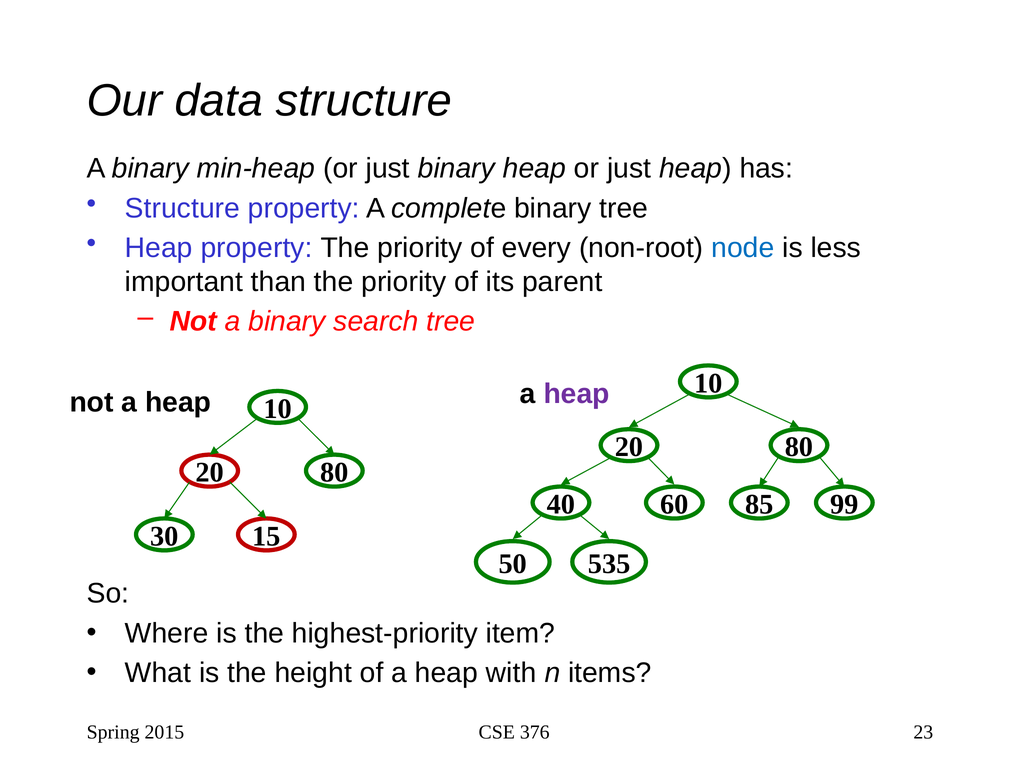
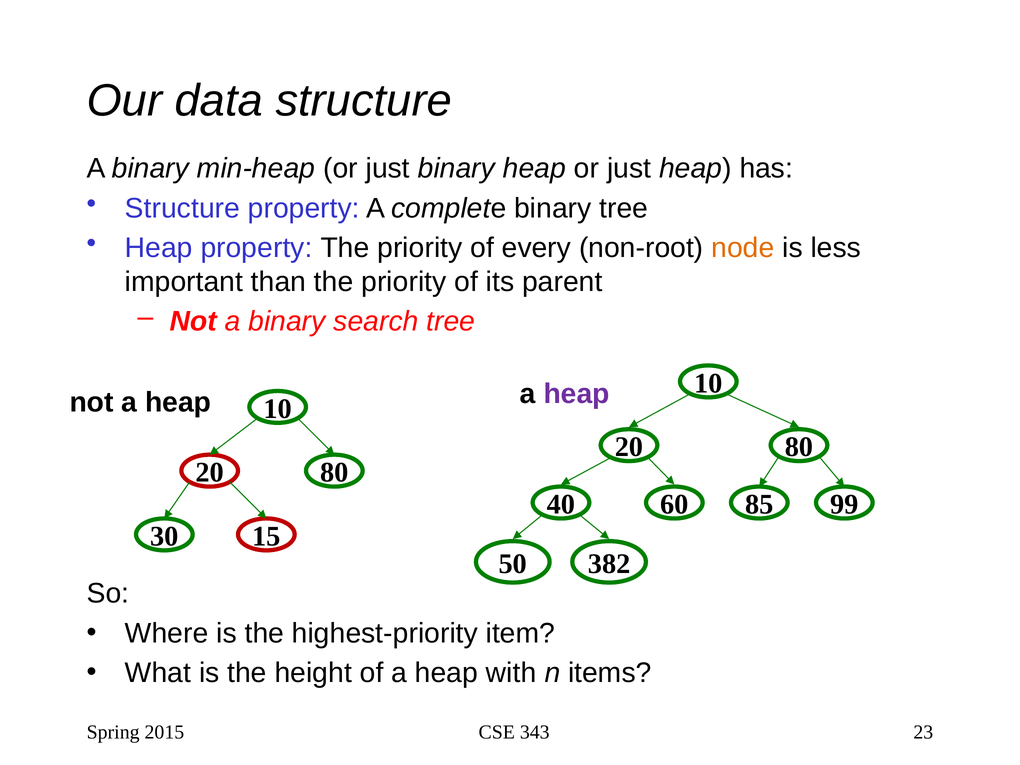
node colour: blue -> orange (743, 248)
535: 535 -> 382 (609, 564)
376: 376 -> 343 (535, 732)
